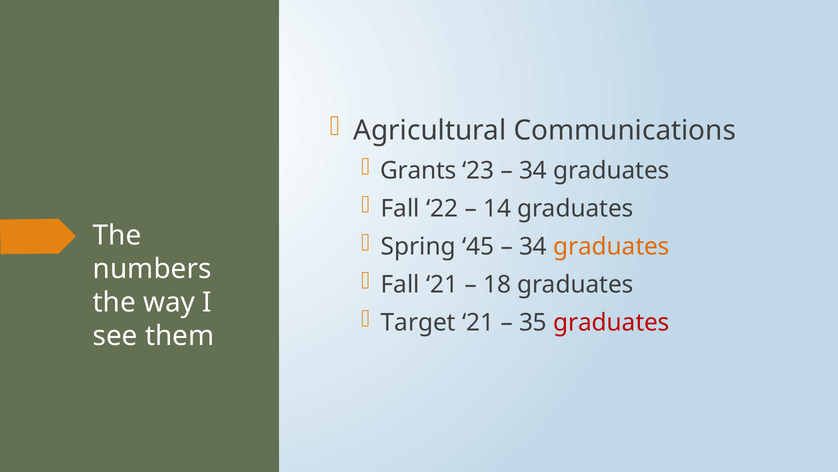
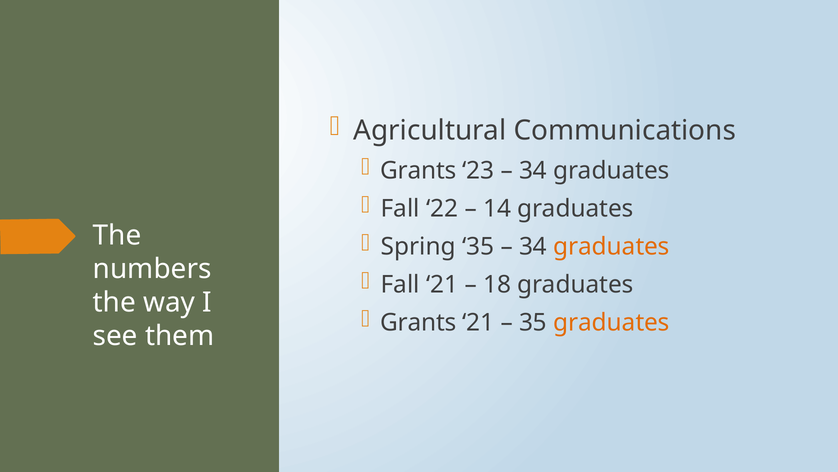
Spring 45: 45 -> 35 (478, 246)
Target: Target -> Grants (418, 322)
graduates colour: red -> orange (611, 322)
